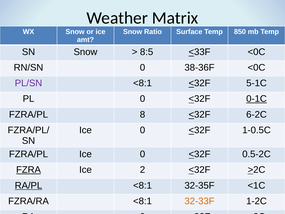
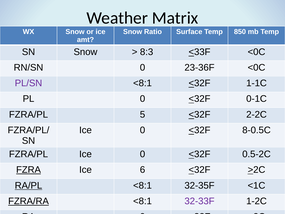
8:5: 8:5 -> 8:3 (147, 52)
38-36F: 38-36F -> 23-36F (199, 67)
5-1C: 5-1C -> 1-1C (257, 83)
0-1C underline: present -> none (257, 99)
8: 8 -> 5 (143, 114)
6-2C: 6-2C -> 2-2C (257, 114)
1-0.5C: 1-0.5C -> 8-0.5C (256, 130)
2: 2 -> 6 (143, 170)
FZRA/RA underline: none -> present (28, 201)
32-33F colour: orange -> purple (199, 201)
